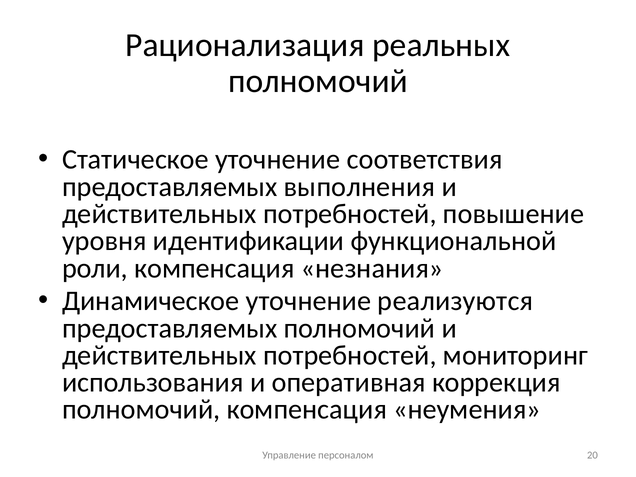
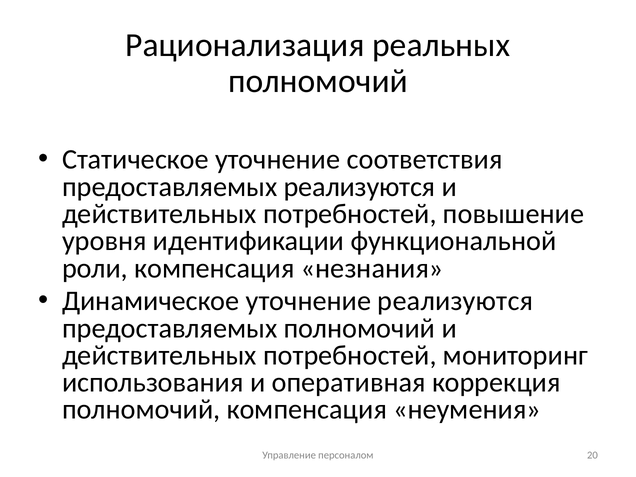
предоставляемых выполнения: выполнения -> реализуются (360, 187)
